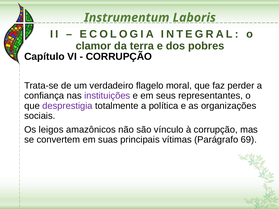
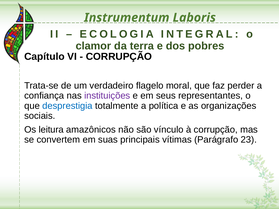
desprestigia colour: purple -> blue (67, 106)
leigos: leigos -> leitura (51, 130)
69: 69 -> 23 (249, 140)
